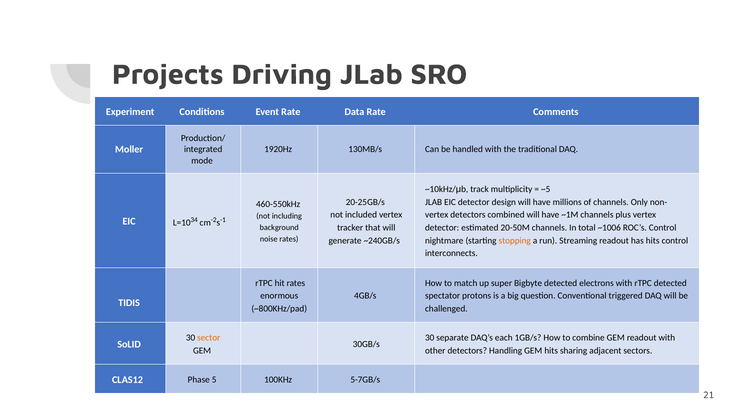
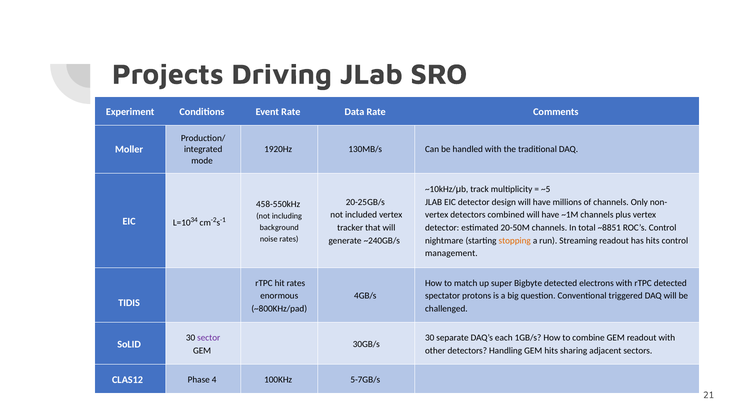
460-550kHz: 460-550kHz -> 458-550kHz (278, 204)
~1006: ~1006 -> ~8851 (609, 228)
interconnects: interconnects -> management (451, 253)
sector colour: orange -> purple (209, 338)
5: 5 -> 4 (214, 380)
